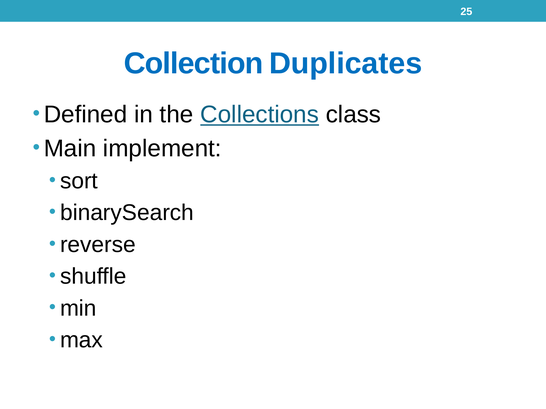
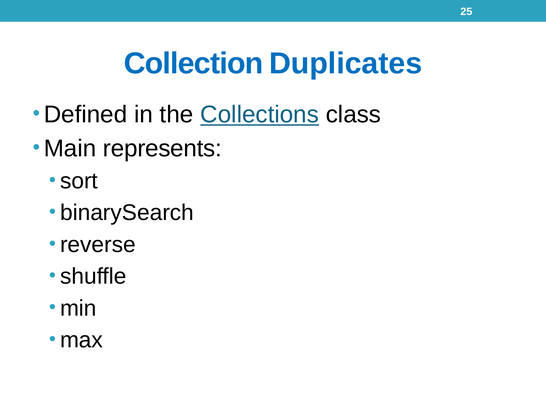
implement: implement -> represents (162, 149)
